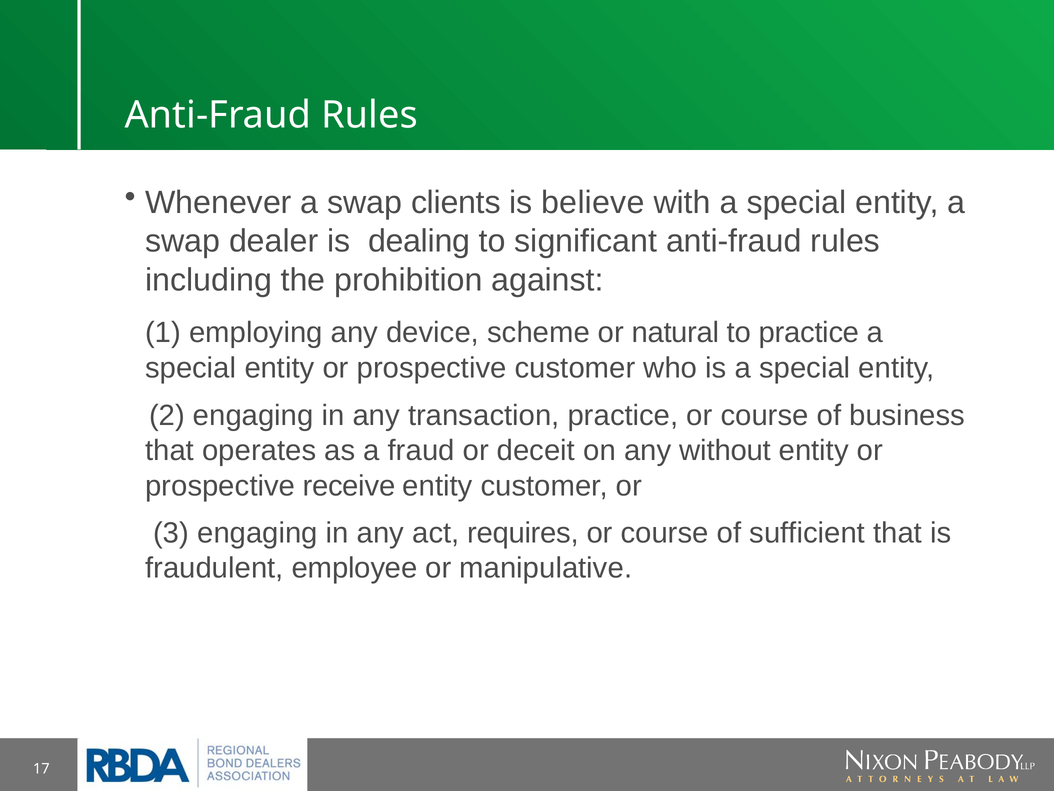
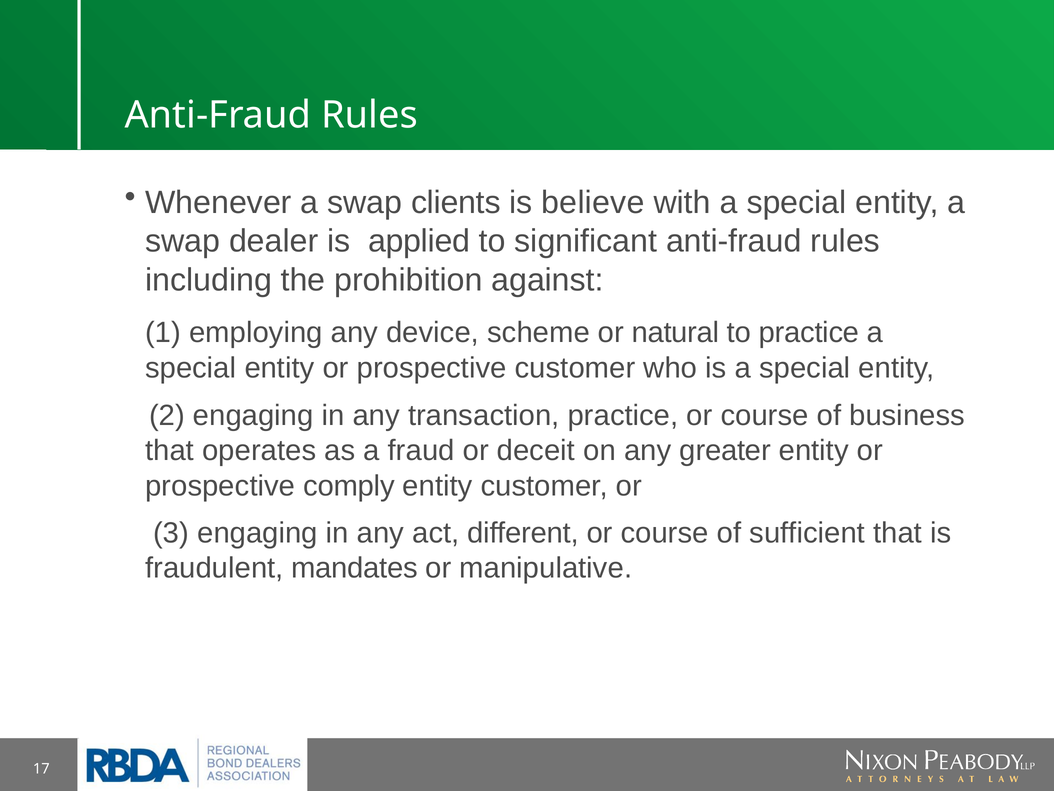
dealing: dealing -> applied (419, 241)
without: without -> greater (725, 451)
receive: receive -> comply (349, 486)
requires: requires -> different (523, 533)
employee: employee -> mandates (355, 568)
